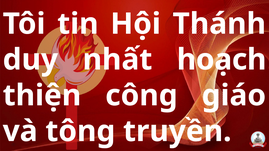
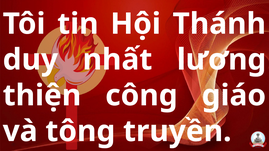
hoạch: hoạch -> lương (222, 60)
